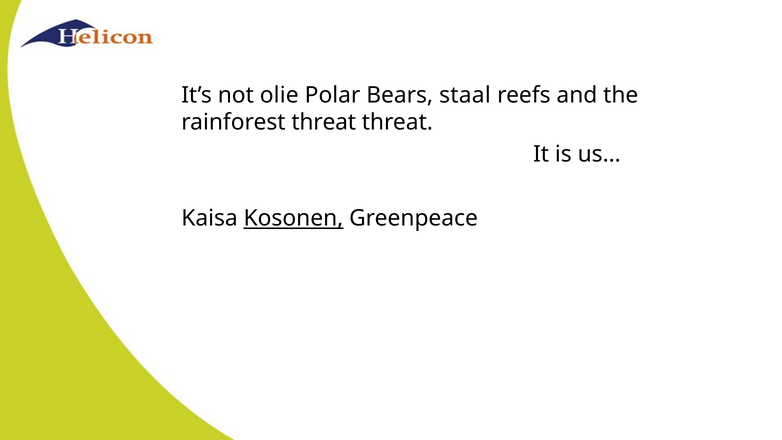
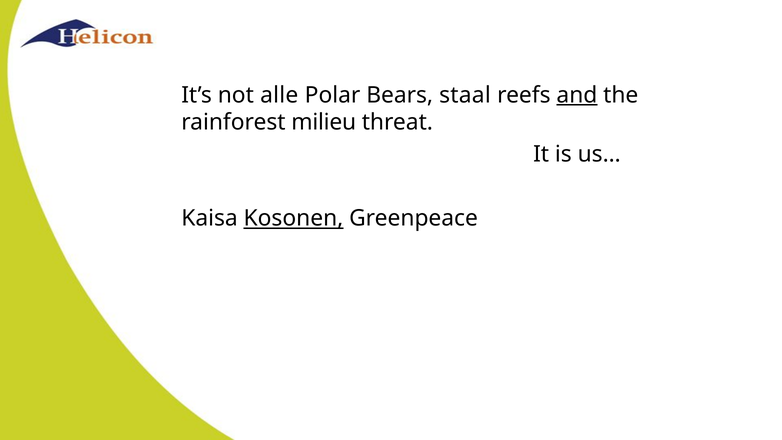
olie: olie -> alle (279, 95)
and underline: none -> present (577, 95)
rainforest threat: threat -> milieu (324, 122)
